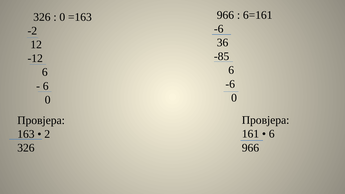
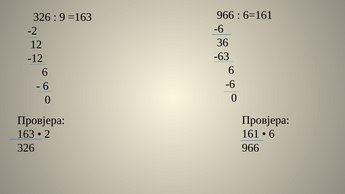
0: 0 -> 9 (62, 17)
-85: -85 -> -63 (222, 56)
